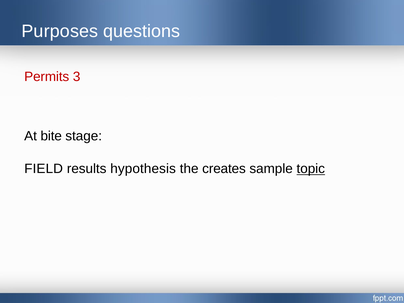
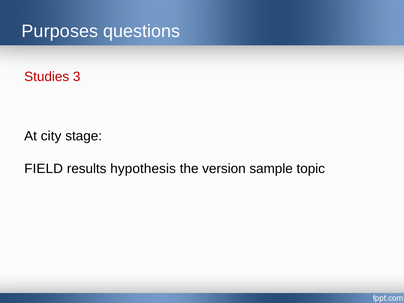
Permits: Permits -> Studies (47, 77)
bite: bite -> city (51, 136)
creates: creates -> version (224, 169)
topic underline: present -> none (311, 169)
